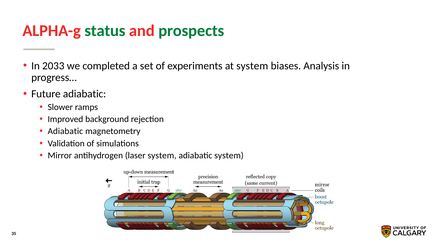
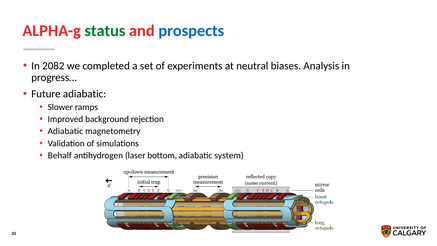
prospects colour: green -> blue (191, 31)
2033: 2033 -> 2082 (53, 66)
at system: system -> neutral (252, 66)
Mirror: Mirror -> Behalf (60, 155)
laser system: system -> bottom (162, 155)
